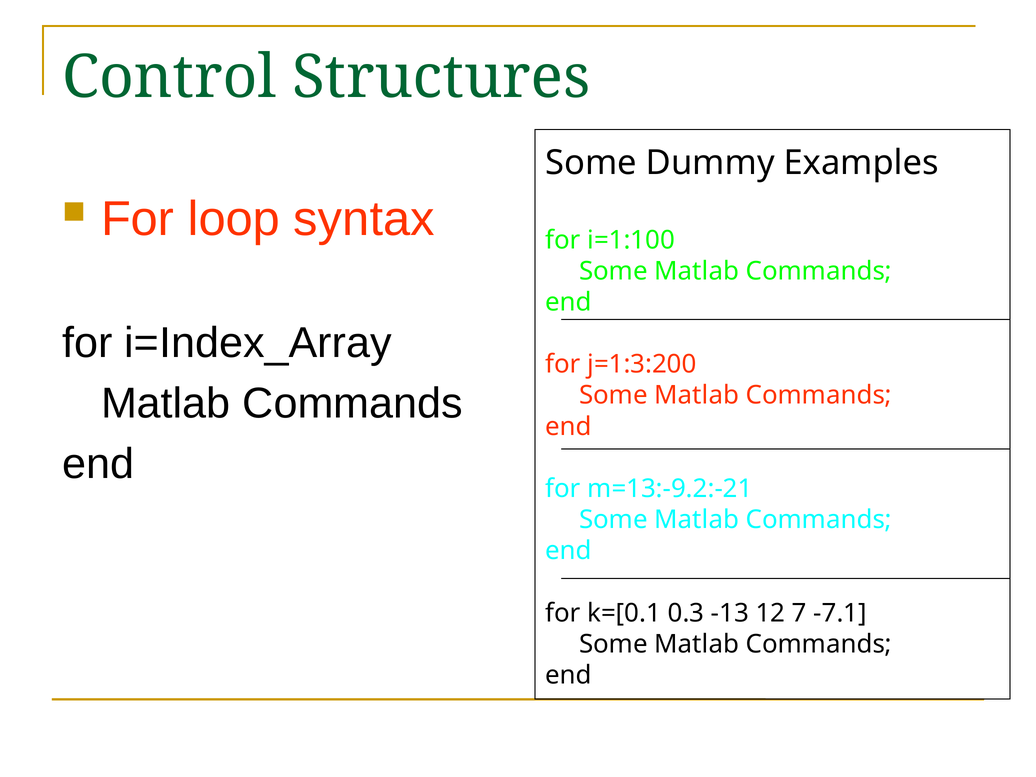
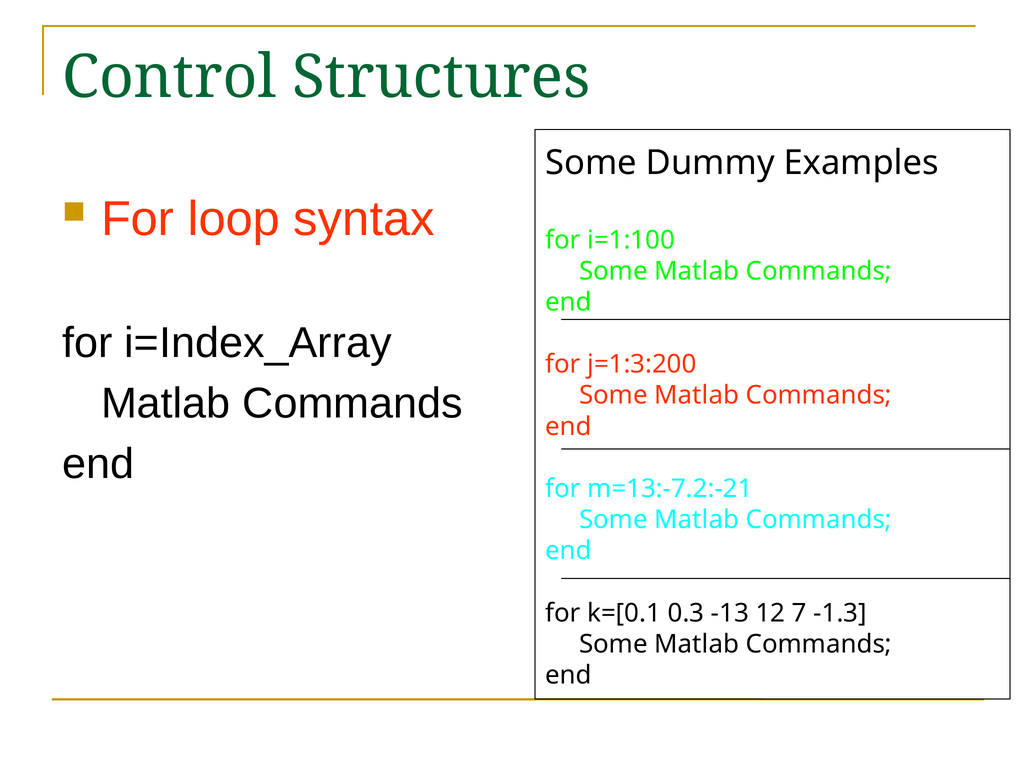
m=13:-9.2:-21: m=13:-9.2:-21 -> m=13:-7.2:-21 (670, 489)
-7.1: -7.1 -> -1.3 (840, 613)
